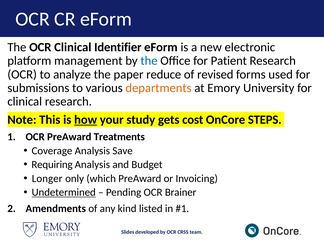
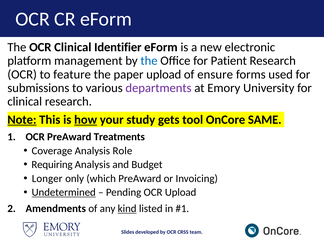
analyze: analyze -> feature (72, 74)
paper reduce: reduce -> upload (164, 74)
revised: revised -> ensure (215, 74)
departments colour: orange -> purple (159, 88)
Note underline: none -> present (22, 120)
cost: cost -> tool (193, 120)
STEPS: STEPS -> SAME (265, 120)
Save: Save -> Role (122, 151)
OCR Brainer: Brainer -> Upload (181, 192)
kind underline: none -> present (127, 209)
